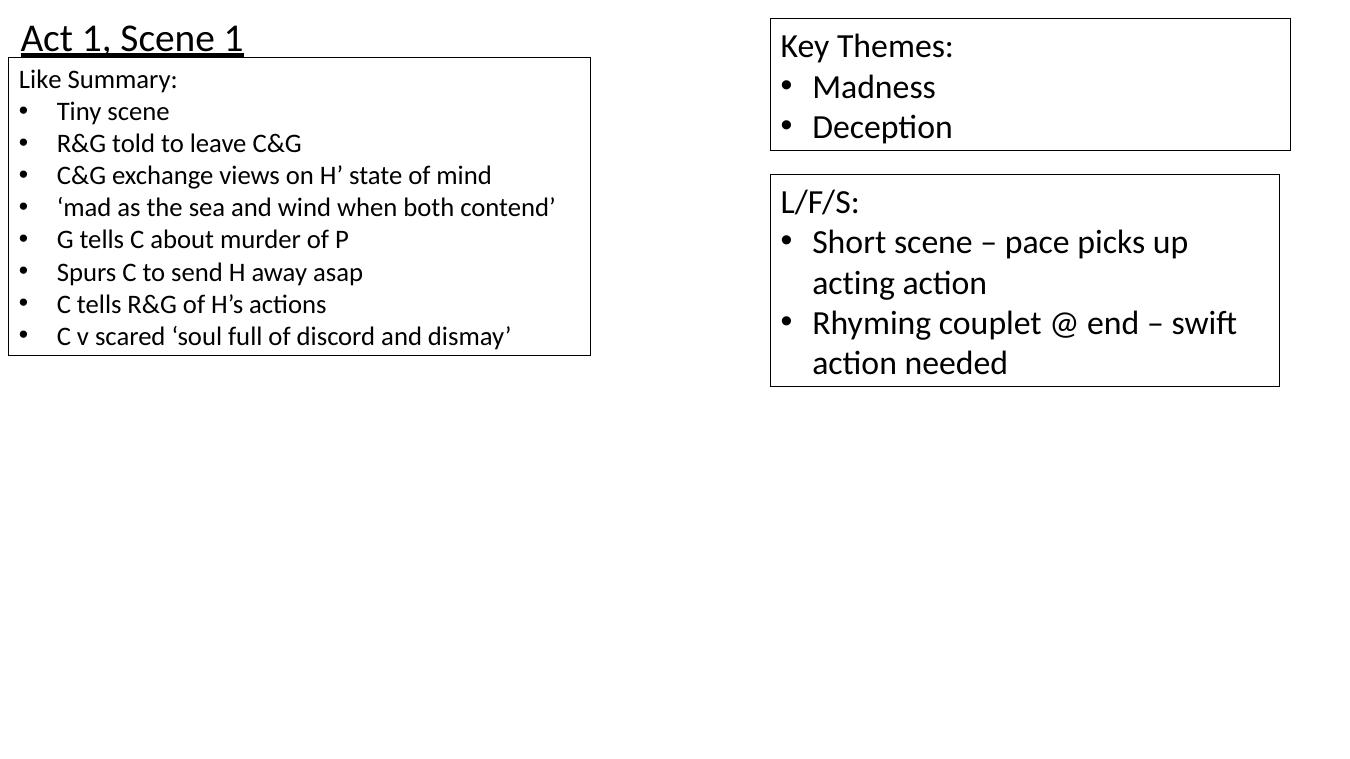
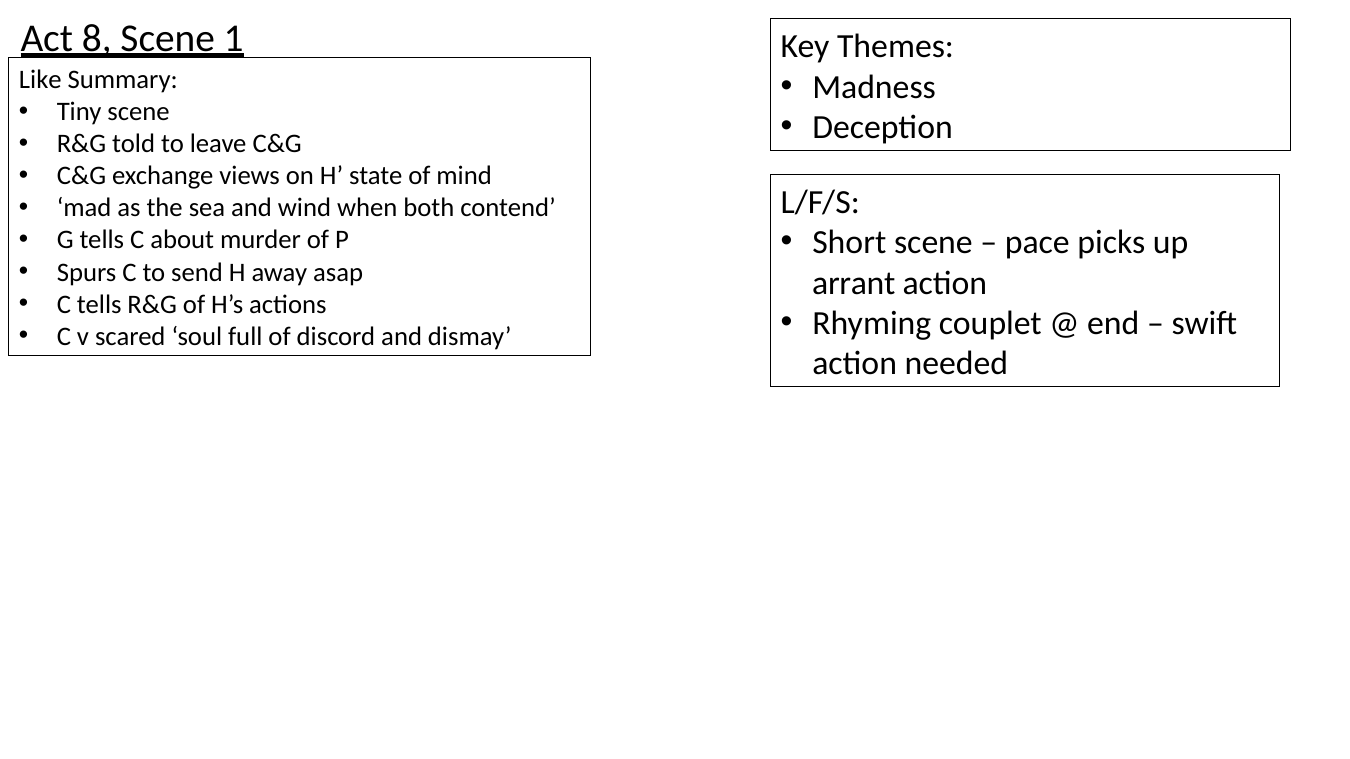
Act 1: 1 -> 8 (97, 38)
acting: acting -> arrant (854, 283)
